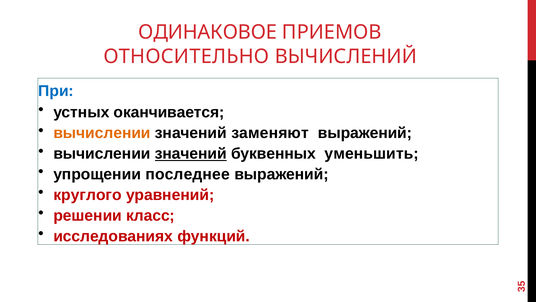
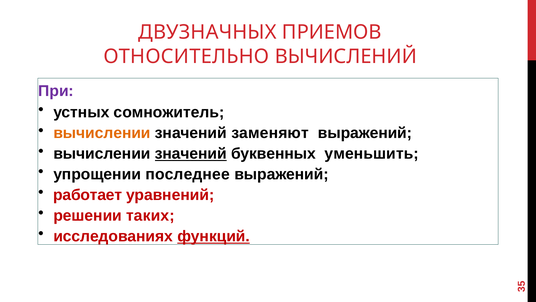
ОДИНАКОВОЕ: ОДИНАКОВОЕ -> ДВУЗНАЧНЫХ (207, 32)
При colour: blue -> purple (56, 91)
оканчивается: оканчивается -> сомножитель (169, 112)
круглого: круглого -> работает (88, 195)
класс: класс -> таких (150, 215)
функций underline: none -> present (214, 236)
